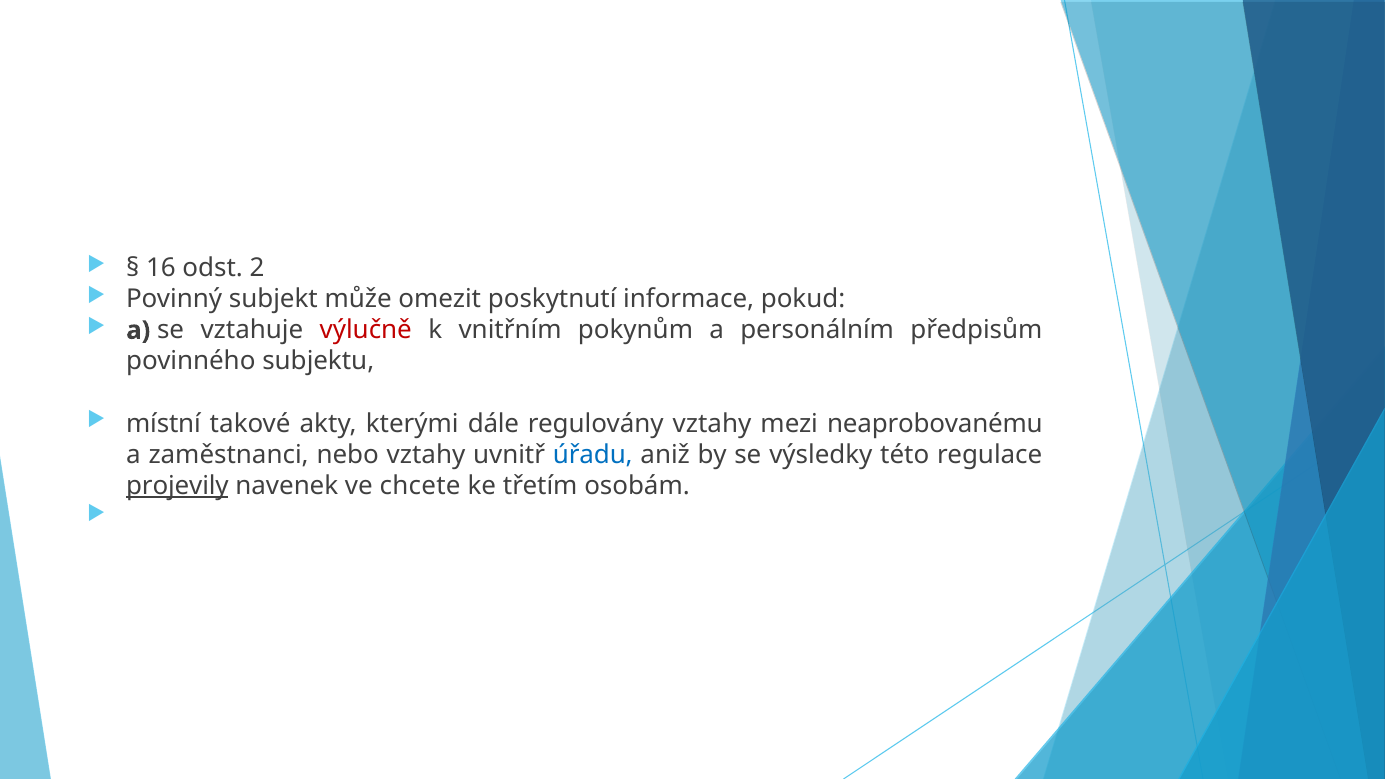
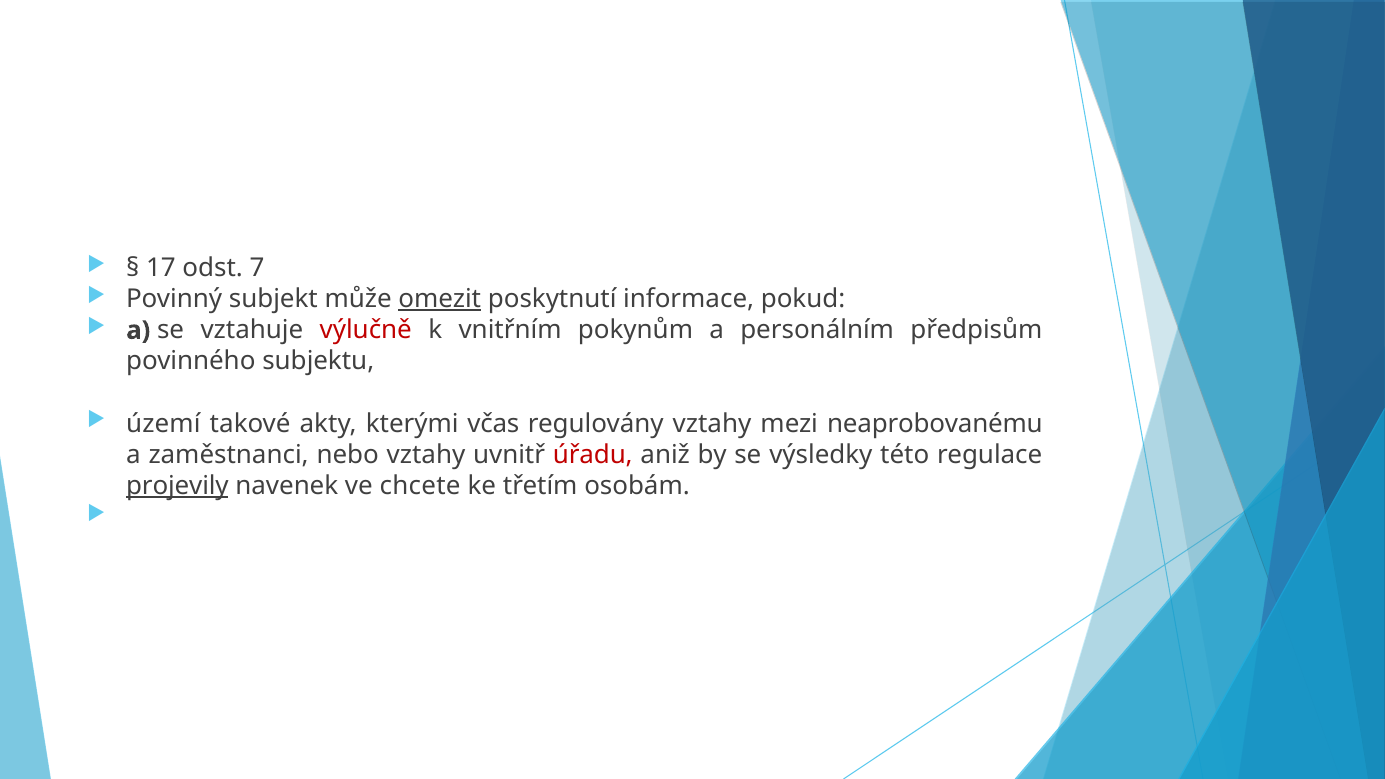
16: 16 -> 17 (161, 268)
2: 2 -> 7 (257, 268)
omezit underline: none -> present (440, 299)
místní: místní -> území (163, 424)
dále: dále -> včas (493, 424)
úřadu colour: blue -> red (593, 455)
